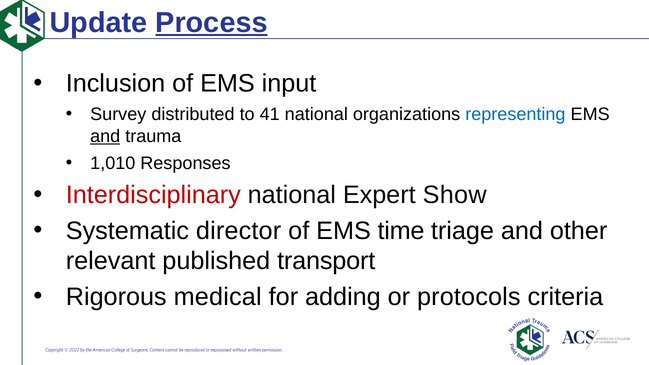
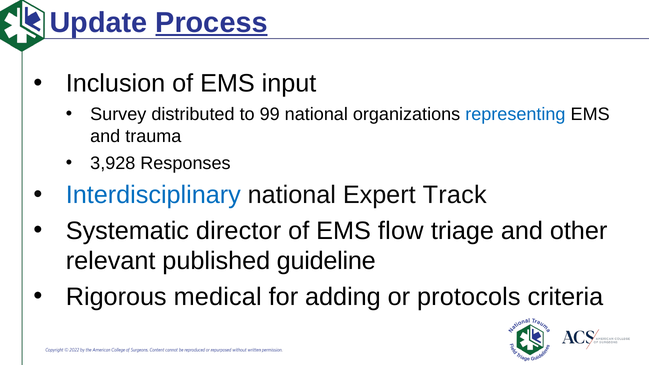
41: 41 -> 99 (270, 115)
and underline: present -> none (105, 136)
1,010: 1,010 -> 3,928 (113, 163)
Interdisciplinary colour: red -> blue (153, 195)
Show: Show -> Track (455, 195)
time: time -> flow (401, 231)
transport: transport -> guideline (326, 261)
